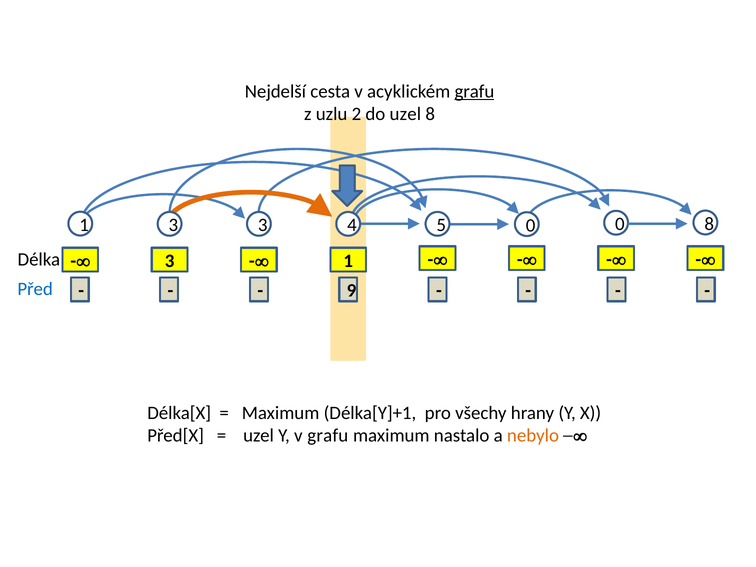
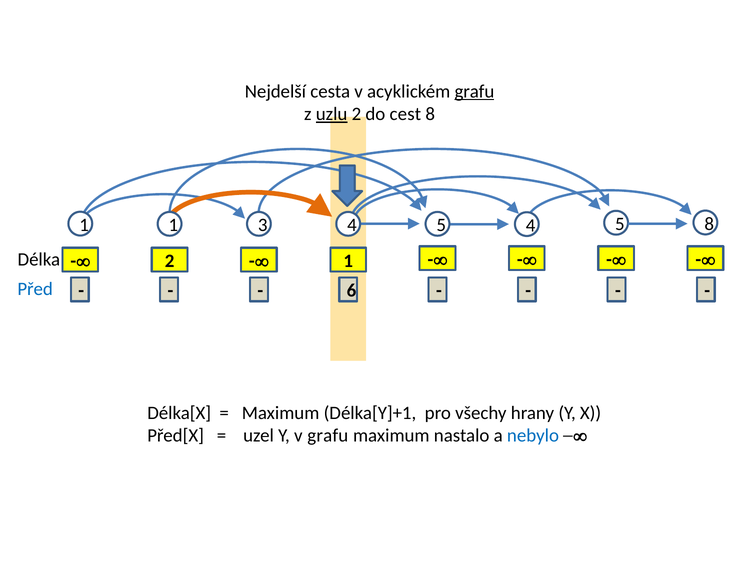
uzlu underline: none -> present (332, 114)
do uzel: uzel -> cest (405, 114)
1 3: 3 -> 1 (173, 225)
5 0: 0 -> 4 (531, 225)
4 0: 0 -> 5 (620, 224)
3: 3 -> 2 (170, 261)
9: 9 -> 6 (351, 291)
nebylo colour: orange -> blue (533, 436)
